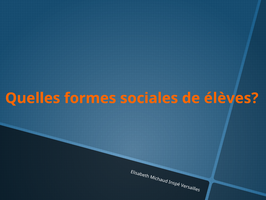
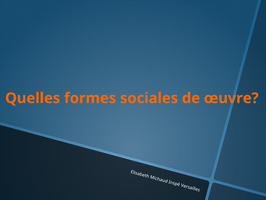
élèves: élèves -> œuvre (231, 98)
